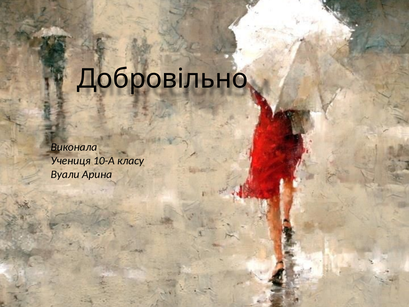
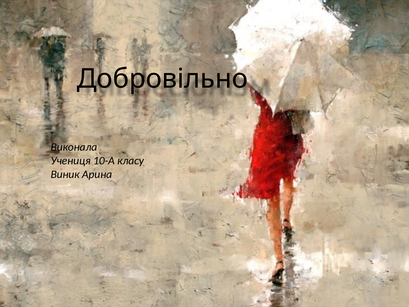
Вуали: Вуали -> Виник (65, 174)
